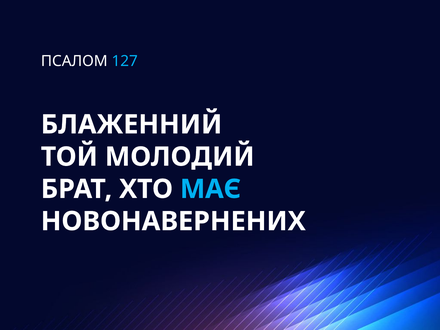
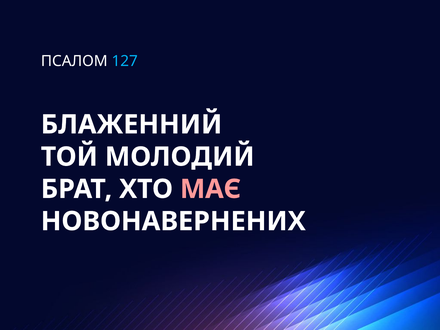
МАЄ colour: light blue -> pink (210, 189)
